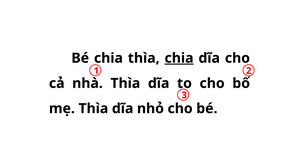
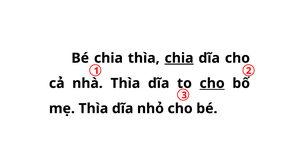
cho underline: none -> present (212, 83)
